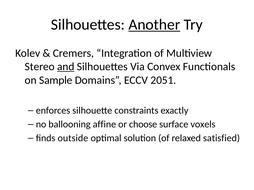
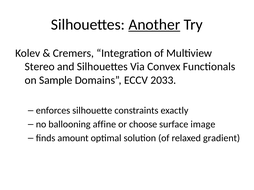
and underline: present -> none (66, 67)
2051: 2051 -> 2033 (163, 80)
voxels: voxels -> image (203, 125)
outside: outside -> amount (73, 138)
satisfied: satisfied -> gradient (222, 138)
